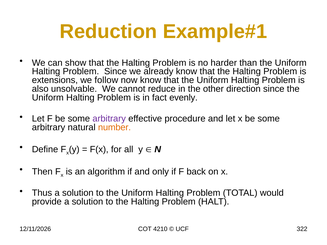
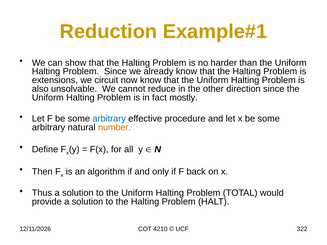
follow: follow -> circuit (106, 80)
evenly: evenly -> mostly (183, 98)
arbitrary colour: purple -> blue (109, 119)
